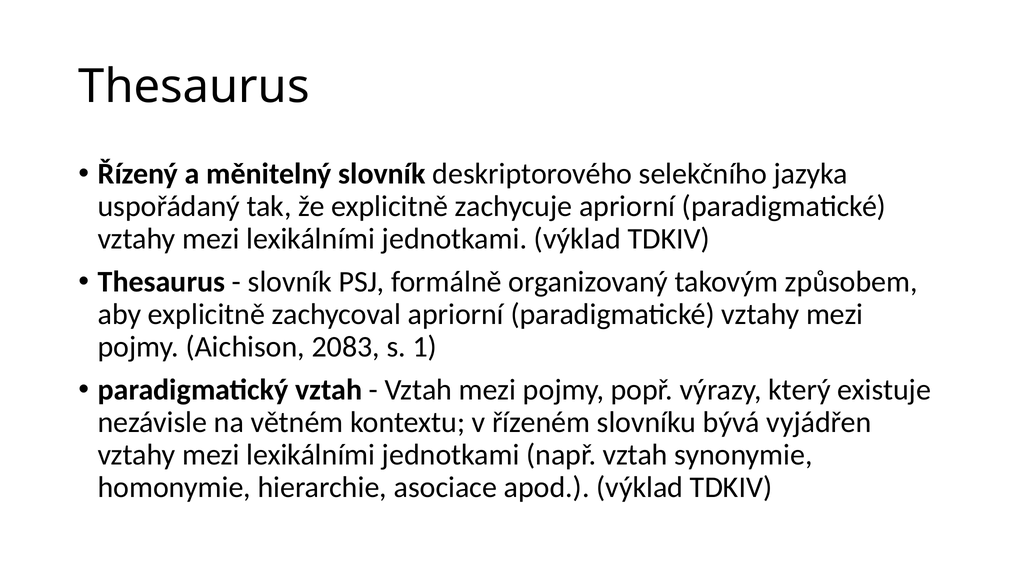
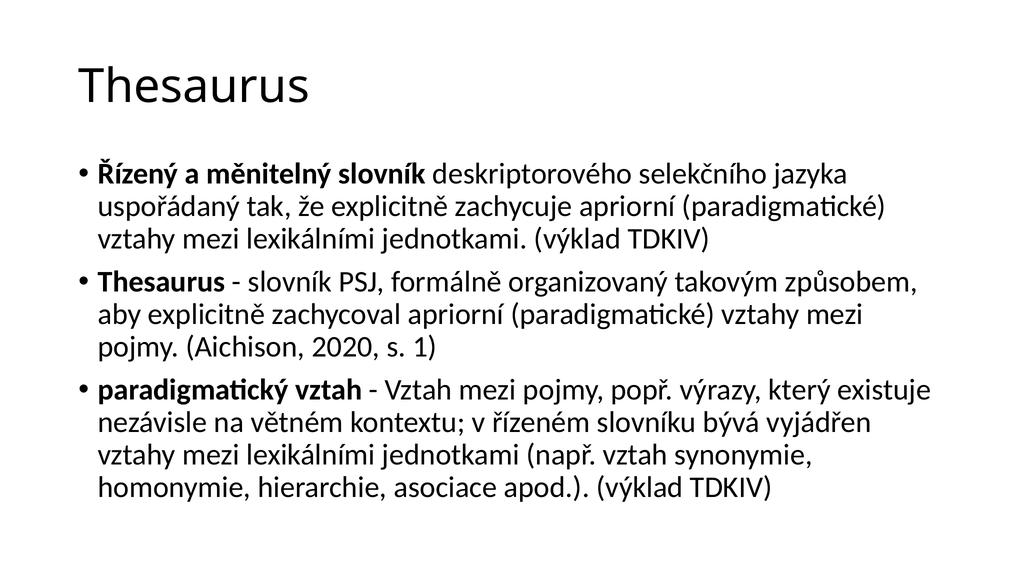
2083: 2083 -> 2020 (346, 347)
